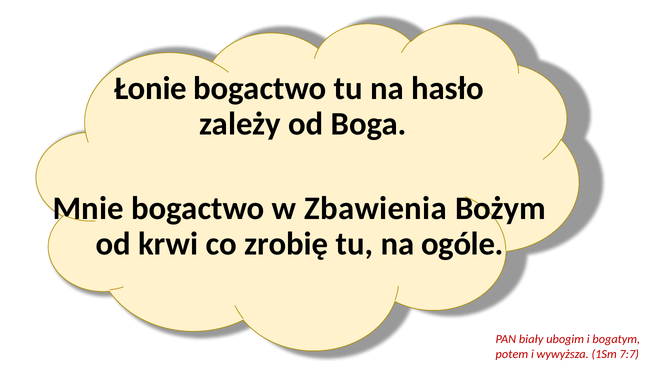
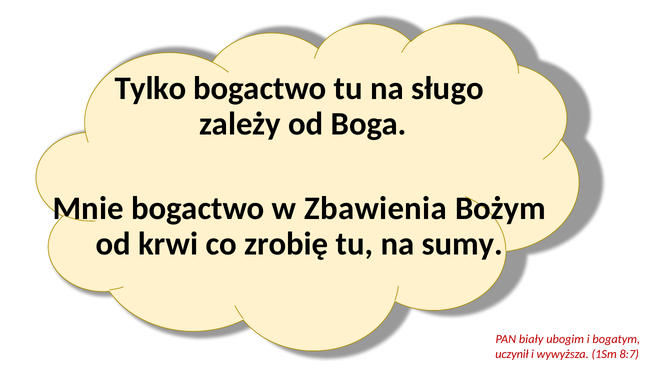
Łonie: Łonie -> Tylko (150, 89)
hasło: hasło -> sługo (448, 89)
ogóle: ogóle -> sumy (462, 244)
potem: potem -> uczynił (512, 354)
7:7: 7:7 -> 8:7 (629, 354)
